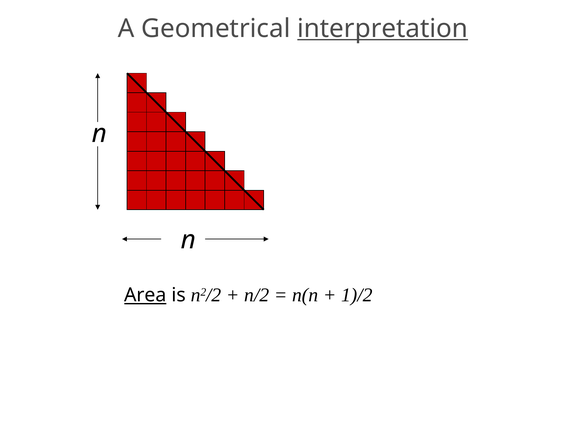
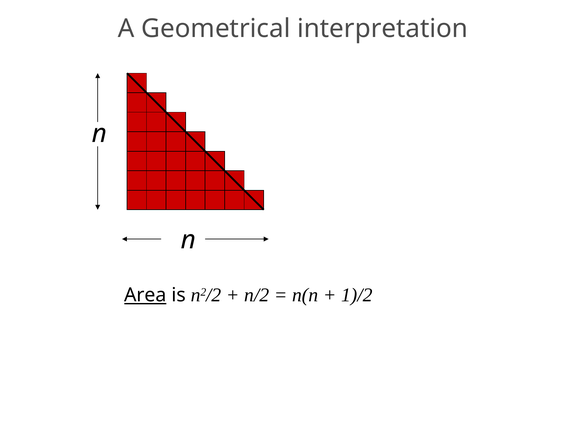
interpretation underline: present -> none (383, 29)
